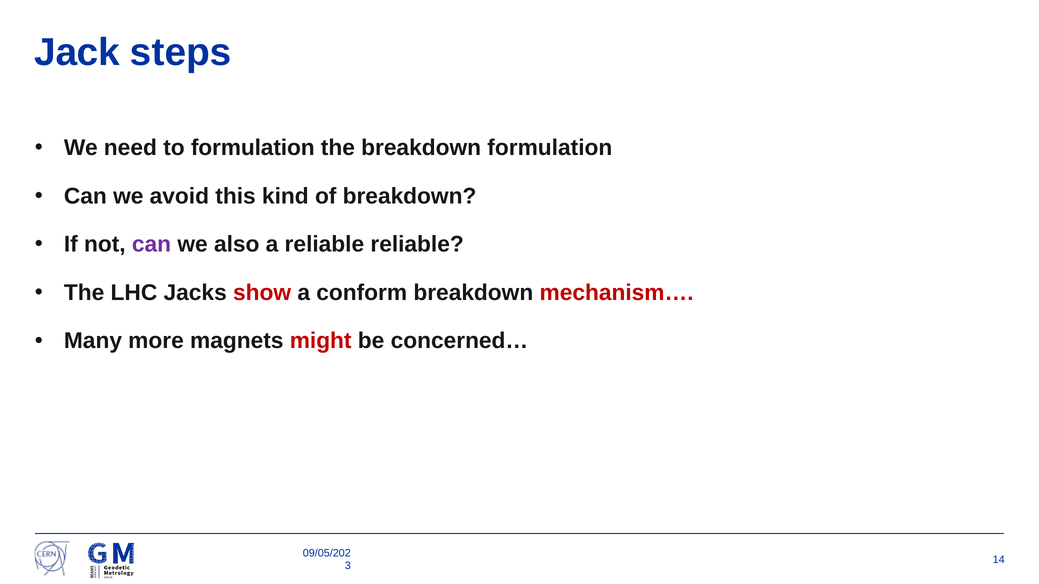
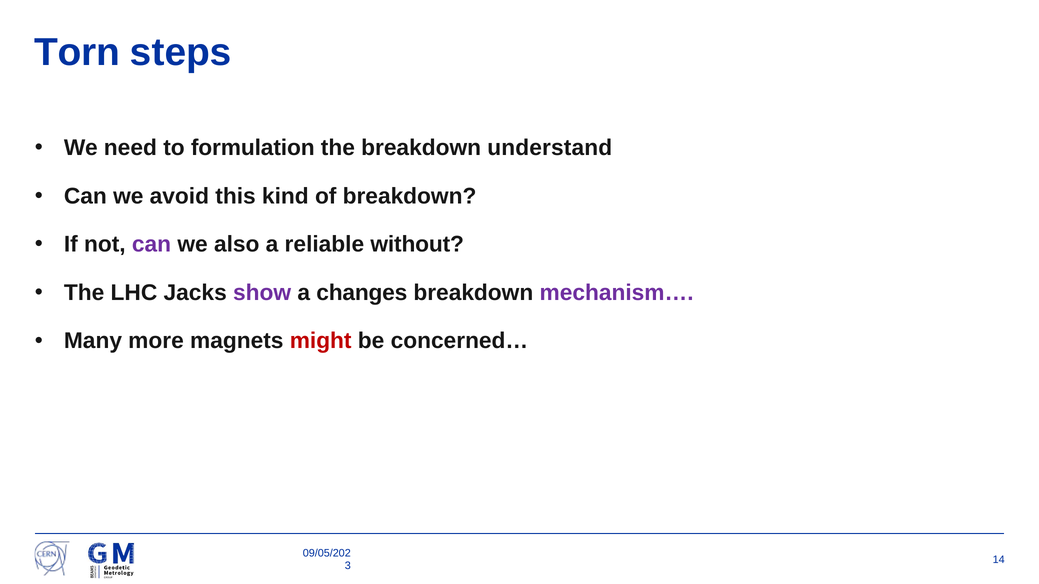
Jack: Jack -> Torn (77, 53)
breakdown formulation: formulation -> understand (550, 148)
reliable reliable: reliable -> without (417, 245)
show colour: red -> purple (262, 293)
conform: conform -> changes (362, 293)
mechanism… colour: red -> purple (617, 293)
